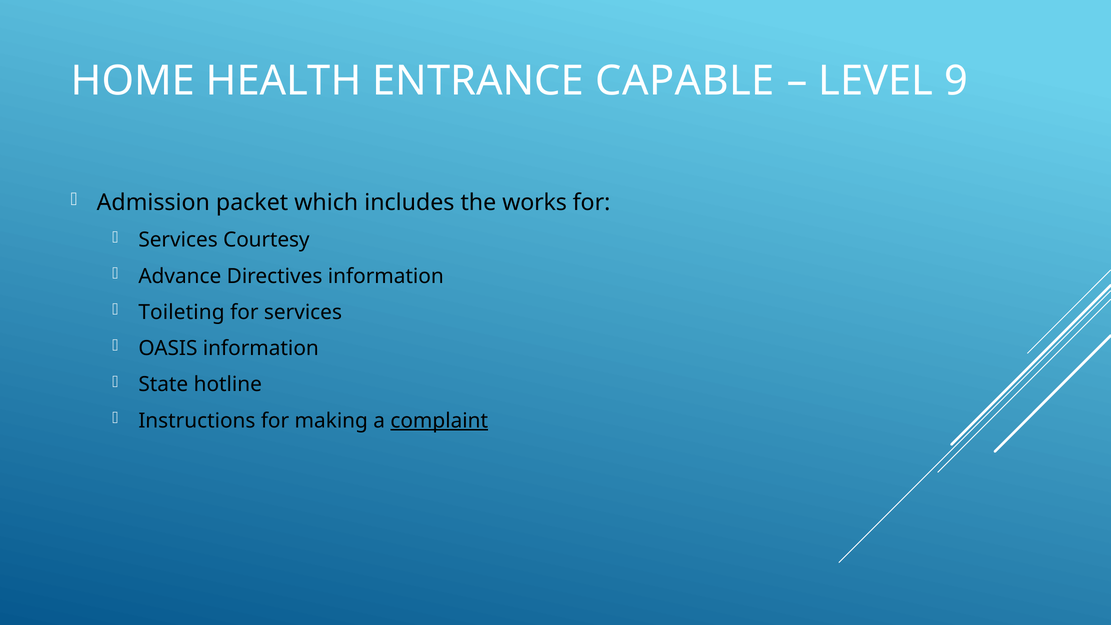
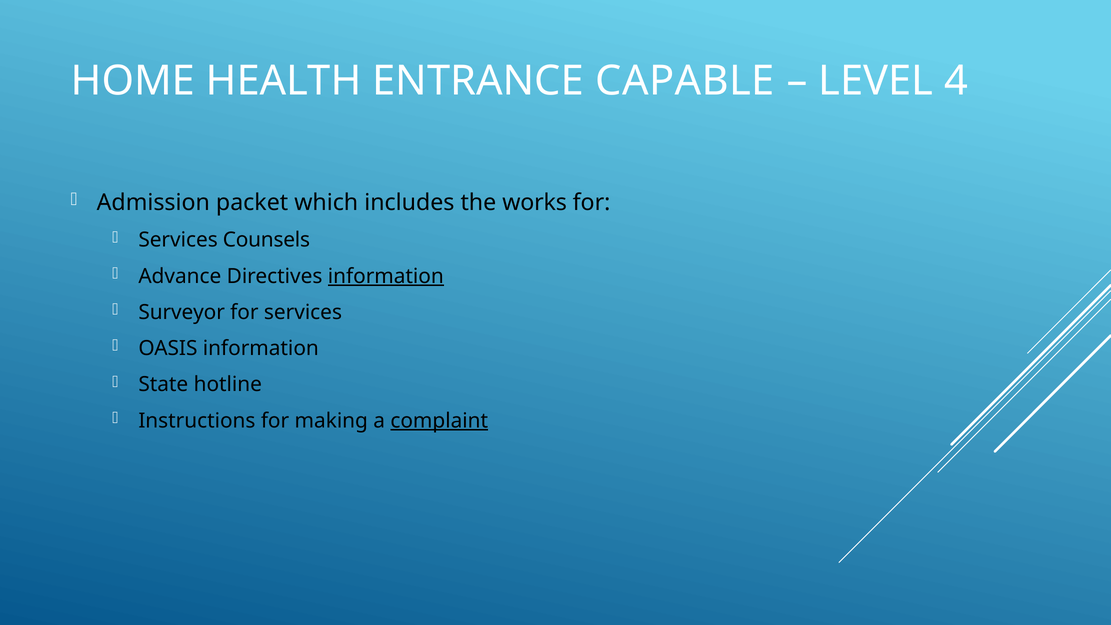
9: 9 -> 4 (956, 81)
Courtesy: Courtesy -> Counsels (266, 240)
information underline: none -> present (386, 276)
Toileting: Toileting -> Surveyor (182, 312)
